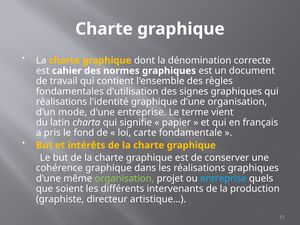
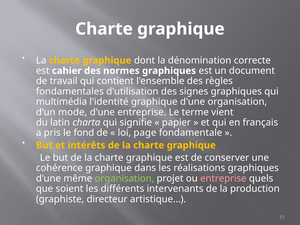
réalisations: réalisations -> multimédia (61, 102)
carte: carte -> page (145, 133)
entreprise colour: light blue -> pink (223, 178)
